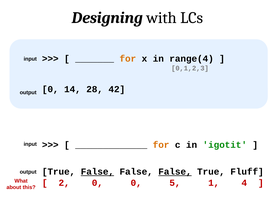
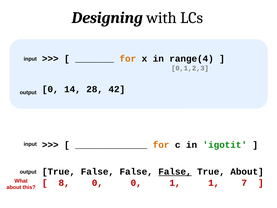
False underline: present -> none (97, 171)
True Fluff: Fluff -> About (247, 171)
2: 2 -> 8 (64, 183)
0 5: 5 -> 1 (175, 183)
4: 4 -> 7 (244, 183)
